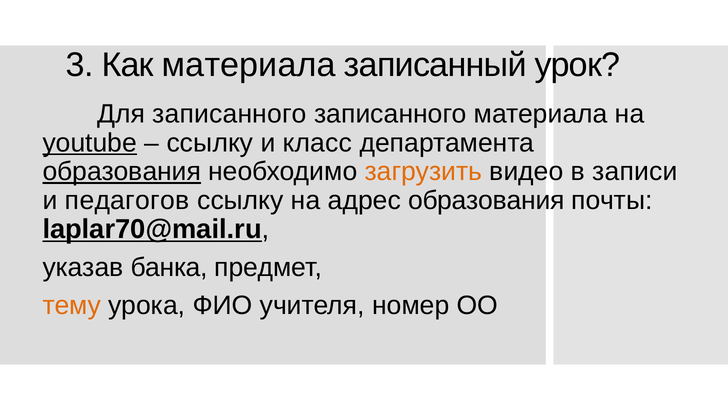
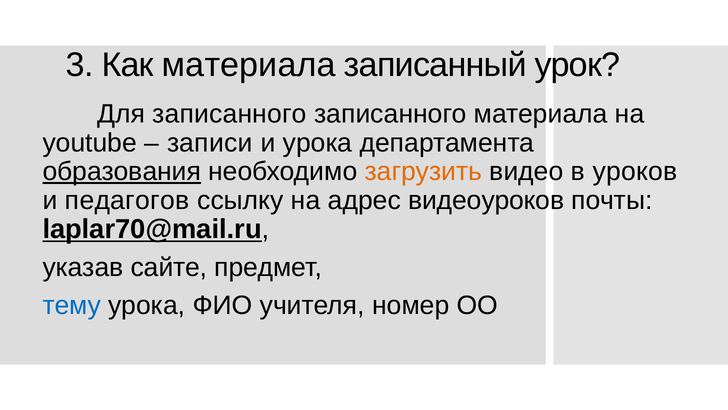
youtube underline: present -> none (90, 143)
ссылку: ссылку -> записи (210, 143)
и класс: класс -> урока (318, 143)
записи: записи -> уроков (635, 171)
адрес образования: образования -> видеоуроков (486, 200)
банка: банка -> сайте (169, 267)
тему colour: orange -> blue (72, 305)
